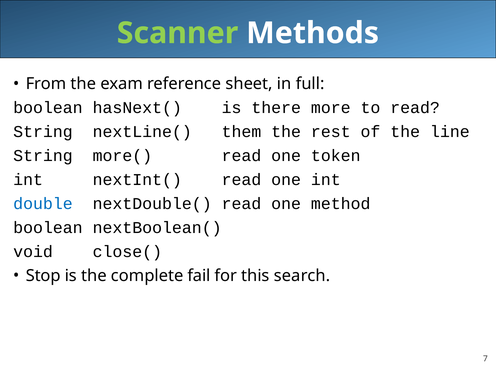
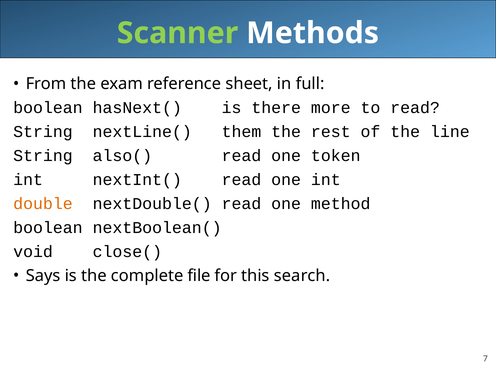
more(: more( -> also( (122, 156)
double colour: blue -> orange (43, 204)
Stop: Stop -> Says (43, 276)
fail: fail -> file (199, 276)
